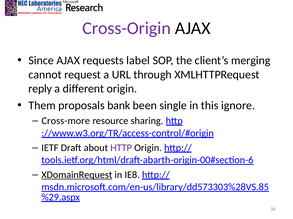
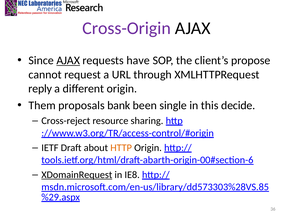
AJAX underline: none -> present (68, 61)
label: label -> have (138, 61)
merging: merging -> propose (251, 61)
ignore: ignore -> decide (238, 106)
Cross-more: Cross-more -> Cross-reject (66, 121)
HTTP colour: purple -> orange (121, 148)
